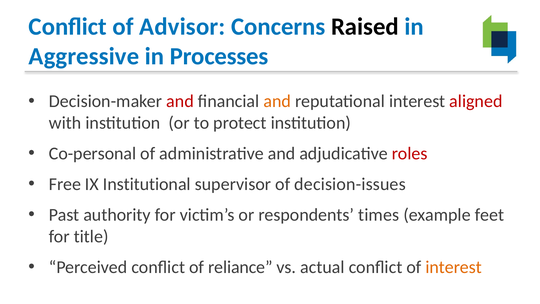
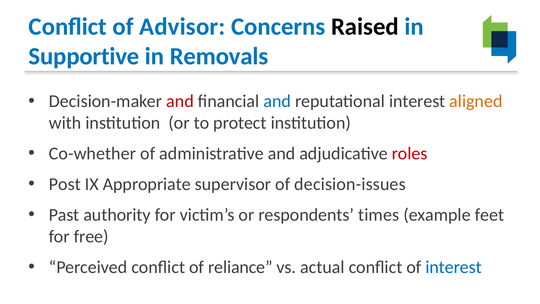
Aggressive: Aggressive -> Supportive (84, 56)
Processes: Processes -> Removals (219, 56)
and colour: orange -> blue (277, 101)
aligned colour: red -> orange (476, 101)
Co-personal: Co-personal -> Co-whether (92, 153)
Free: Free -> Post (65, 184)
Institutional: Institutional -> Appropriate (147, 184)
title: title -> free (91, 236)
interest colour: orange -> blue (454, 267)
